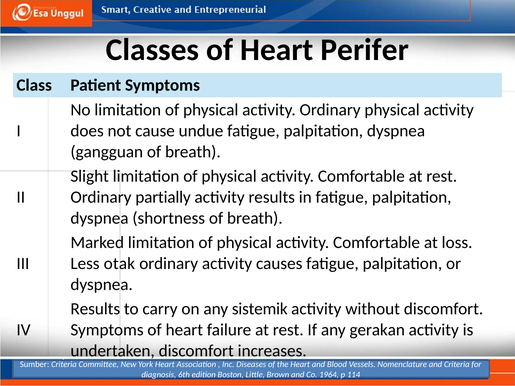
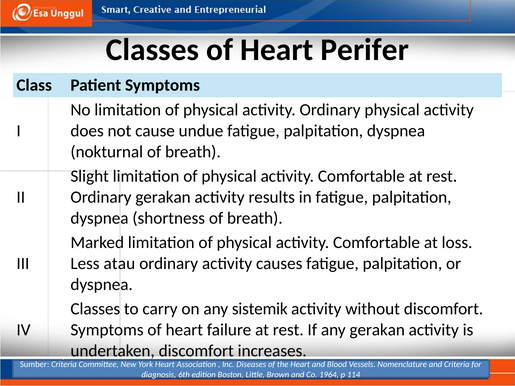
gangguan: gangguan -> nokturnal (107, 152)
Ordinary partially: partially -> gerakan (163, 197)
otak: otak -> atau (119, 264)
Results: Results -> Classes (95, 309)
